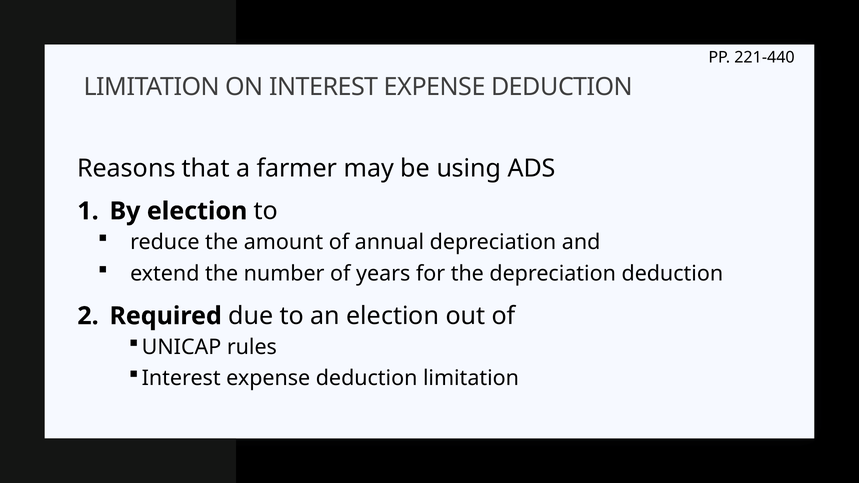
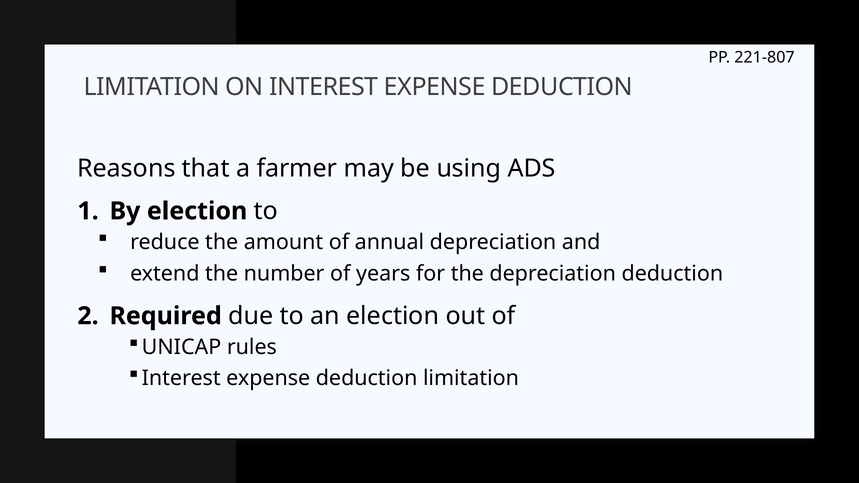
221-440: 221-440 -> 221-807 (764, 58)
